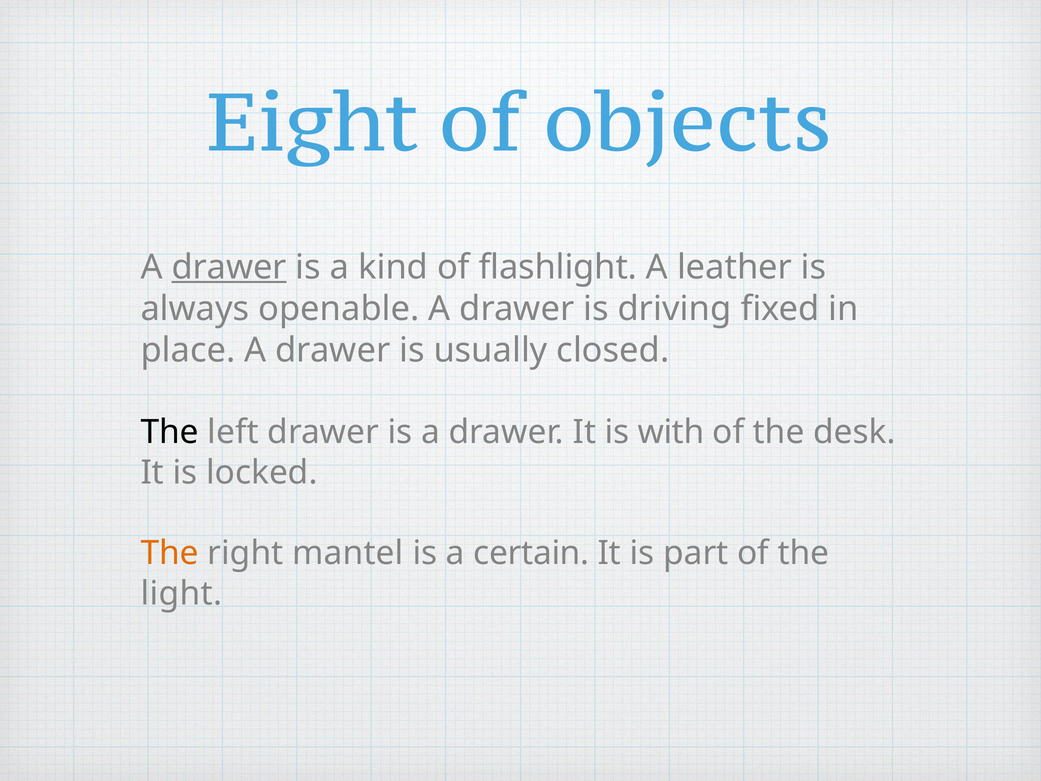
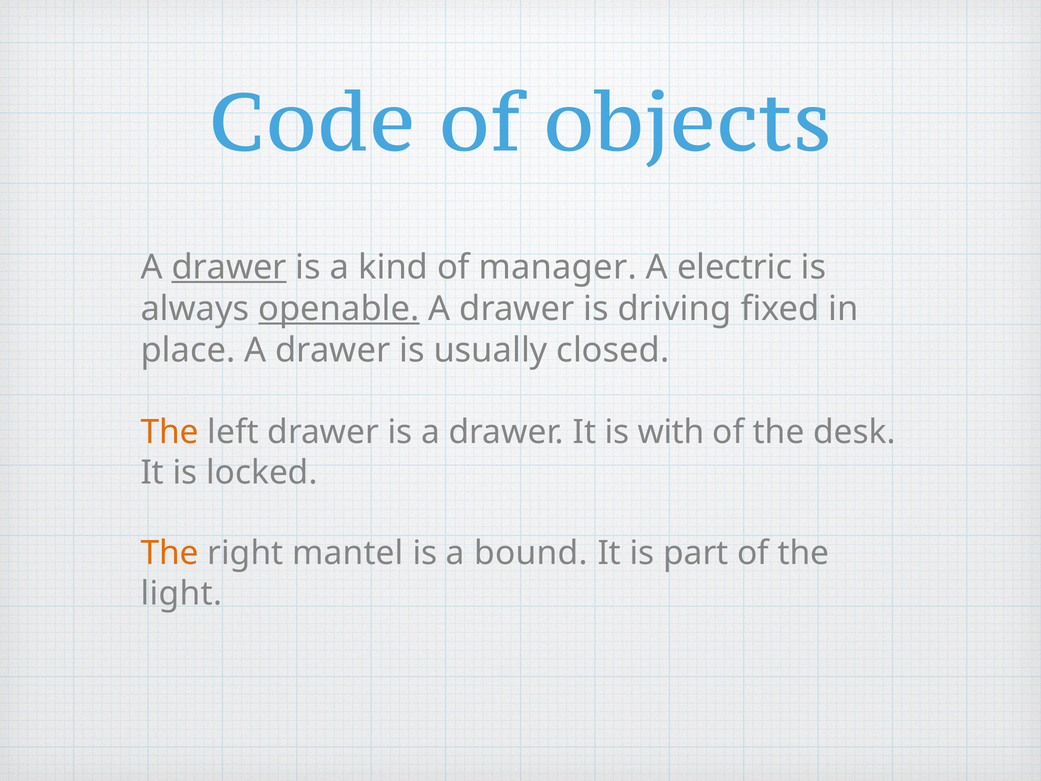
Eight: Eight -> Code (312, 124)
flashlight: flashlight -> manager (558, 267)
leather: leather -> electric (735, 267)
openable underline: none -> present (339, 309)
The colour: black -> orange (170, 432)
certain: certain -> bound (531, 553)
